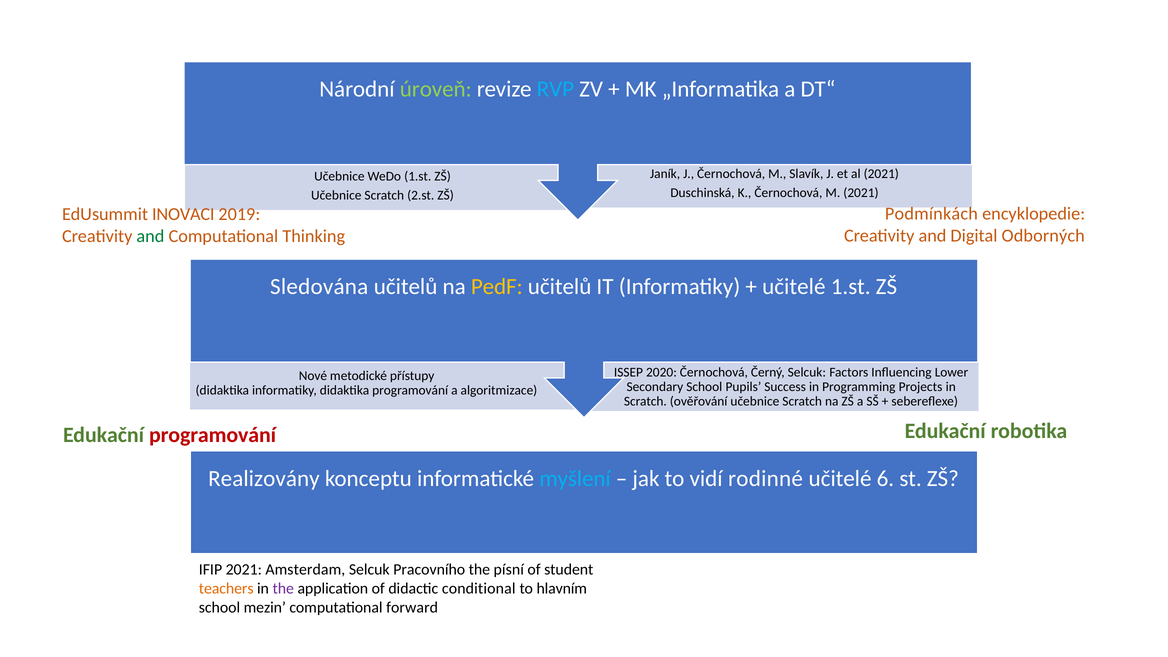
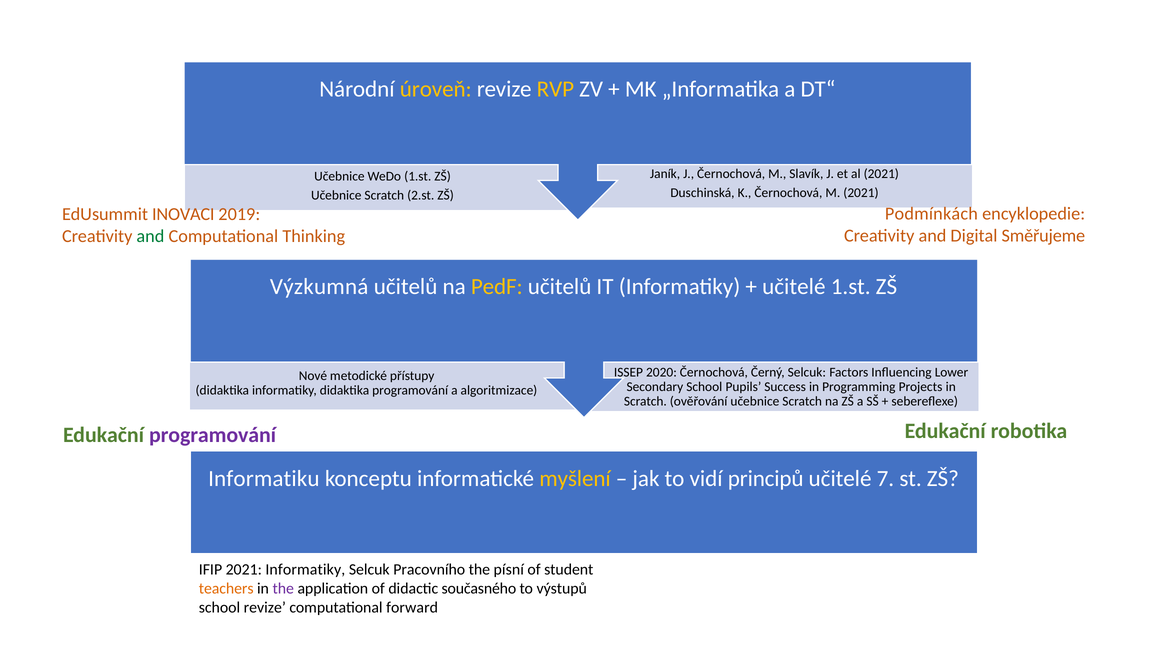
úroveň colour: light green -> yellow (436, 89)
RVP colour: light blue -> yellow (555, 89)
Odborných: Odborných -> Směřujeme (1043, 235)
Sledována: Sledována -> Výzkumná (319, 287)
programování colour: red -> purple (213, 435)
Realizovány: Realizovány -> Informatiku (264, 478)
myšlení colour: light blue -> yellow (575, 478)
rodinné: rodinné -> principů (766, 478)
6: 6 -> 7 (885, 478)
2021 Amsterdam: Amsterdam -> Informatiky (305, 569)
conditional: conditional -> současného (479, 588)
hlavním: hlavním -> výstupů (562, 588)
school mezin: mezin -> revize (265, 607)
